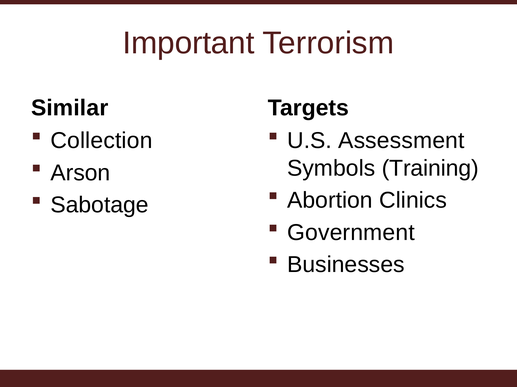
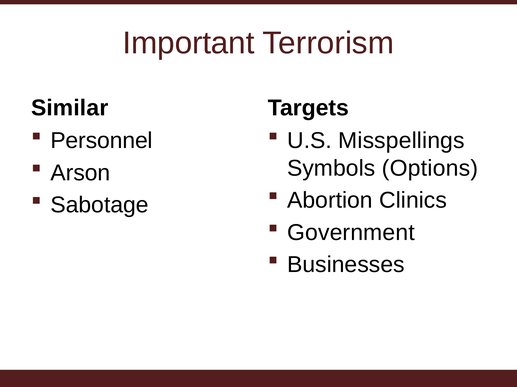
Collection: Collection -> Personnel (102, 141)
Assessment: Assessment -> Misspellings (401, 141)
Training: Training -> Options (430, 169)
